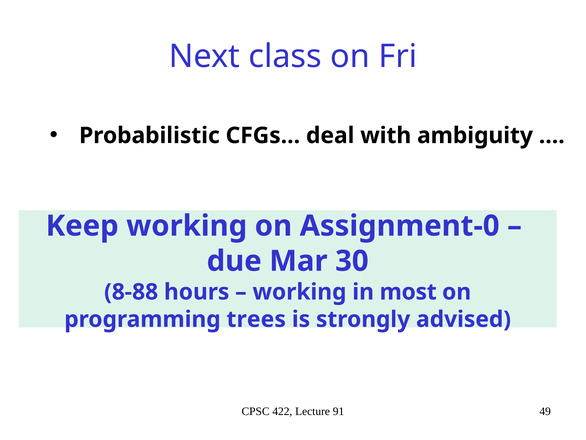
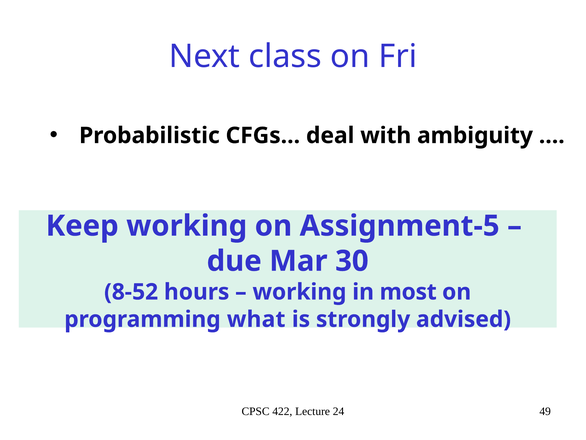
Assignment-0: Assignment-0 -> Assignment-5 (400, 226)
8-88: 8-88 -> 8-52 (131, 292)
trees: trees -> what (256, 319)
91: 91 -> 24 (339, 411)
